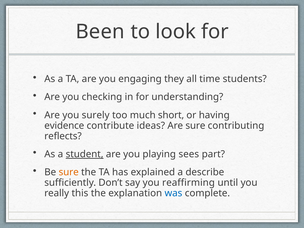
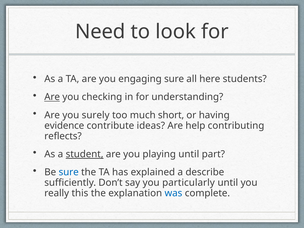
Been: Been -> Need (100, 32)
engaging they: they -> sure (174, 79)
time: time -> here (210, 79)
Are underline: none -> present (52, 97)
Are sure: sure -> help (195, 126)
playing sees: sees -> until (189, 154)
sure colour: orange -> blue (69, 172)
reaffirming: reaffirming -> particularly (188, 183)
